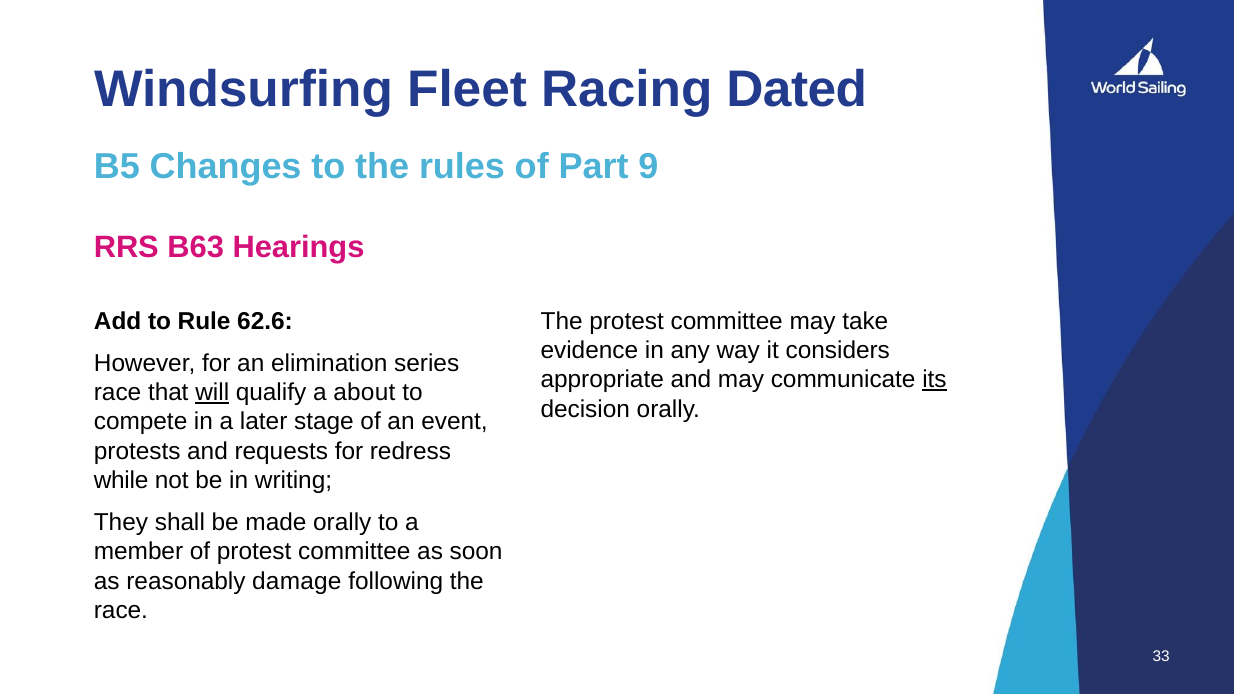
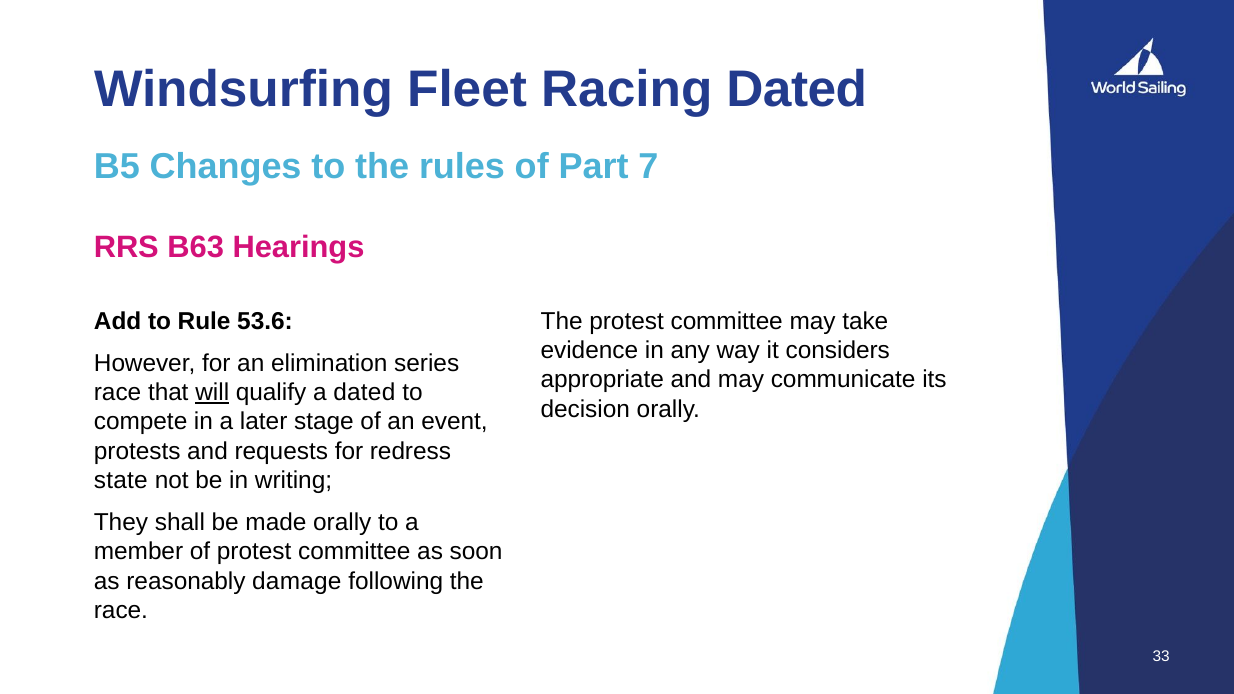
9: 9 -> 7 (648, 166)
62.6: 62.6 -> 53.6 (265, 321)
its underline: present -> none (934, 380)
a about: about -> dated (364, 393)
while: while -> state (121, 481)
